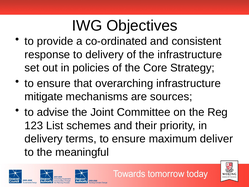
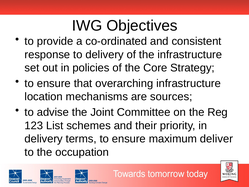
mitigate: mitigate -> location (44, 97)
meaningful: meaningful -> occupation (82, 152)
